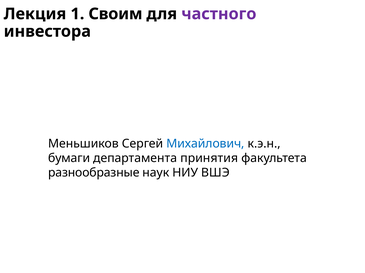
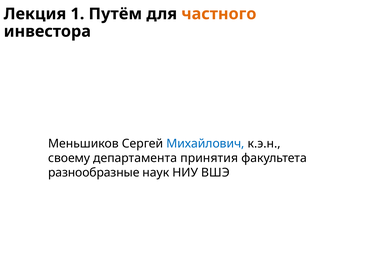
Своим: Своим -> Путём (115, 14)
частного colour: purple -> orange (219, 14)
бумаги: бумаги -> своему (69, 159)
